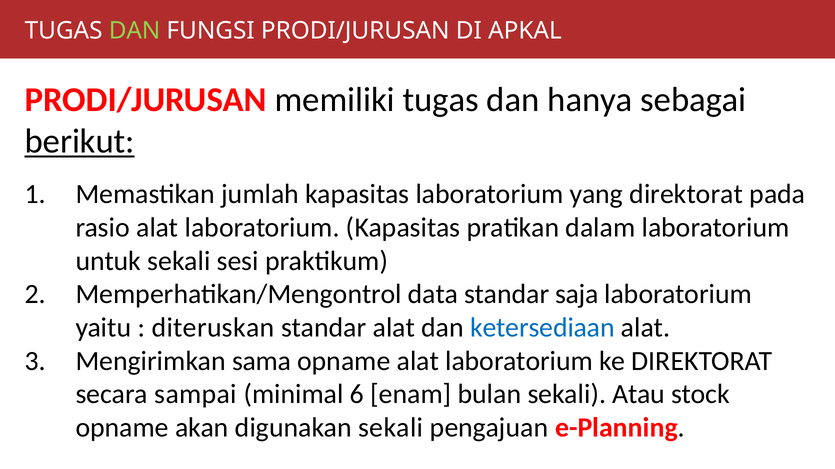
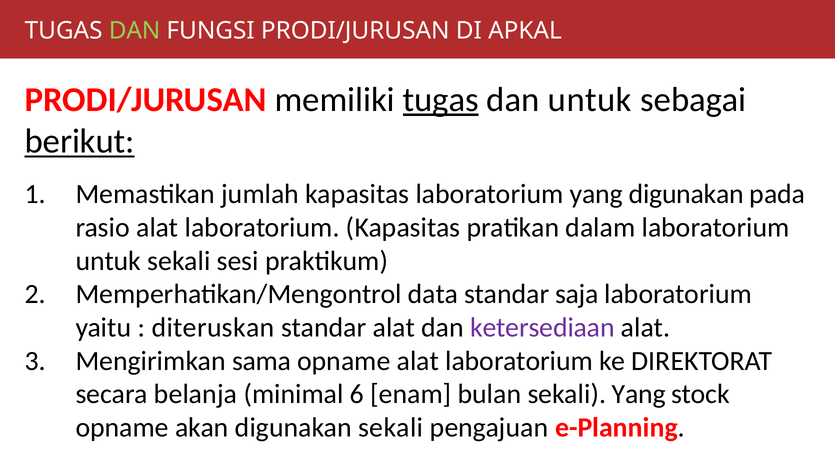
tugas underline: none -> present (441, 100)
dan hanya: hanya -> untuk (590, 100)
yang direktorat: direktorat -> digunakan (686, 194)
ketersediaan colour: blue -> purple (542, 328)
sampai: sampai -> belanja (196, 395)
sekali Atau: Atau -> Yang (639, 395)
